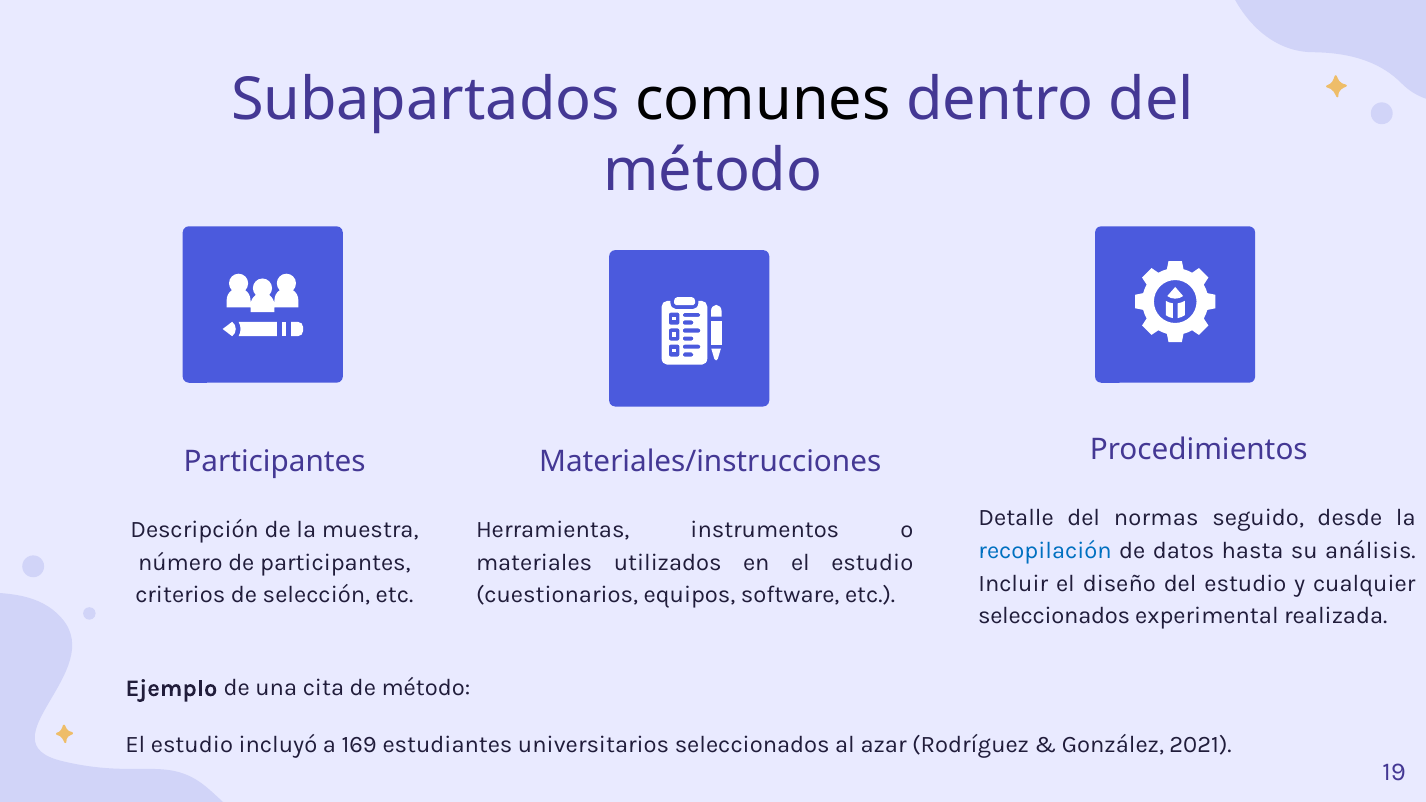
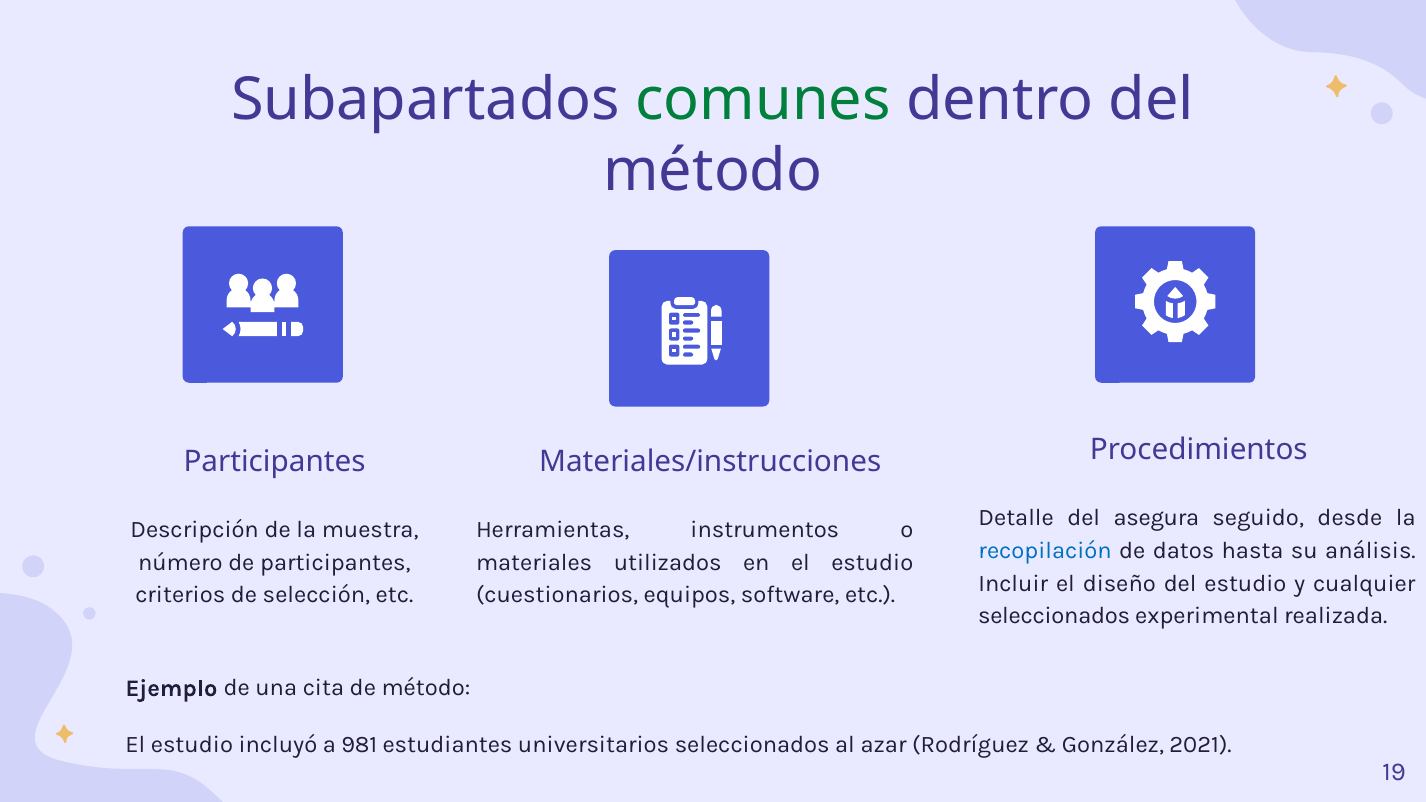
comunes colour: black -> green (763, 100)
normas: normas -> asegura (1156, 518)
169: 169 -> 981 (359, 745)
